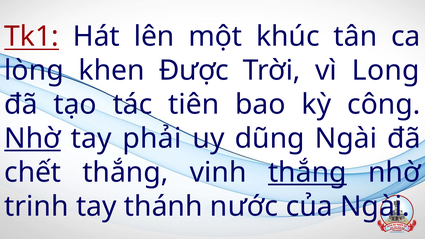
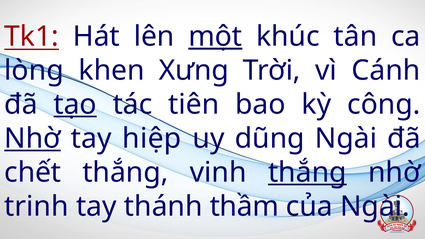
một underline: none -> present (215, 36)
Được: Được -> Xưng (194, 70)
Long: Long -> Cánh (386, 70)
tạo underline: none -> present (75, 104)
phải: phải -> hiệp (152, 138)
nước: nước -> thầm (244, 206)
